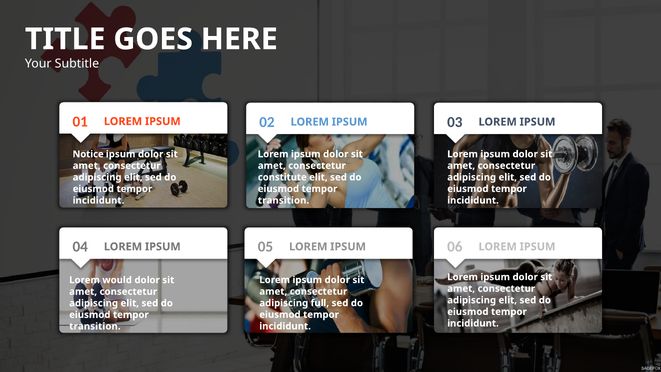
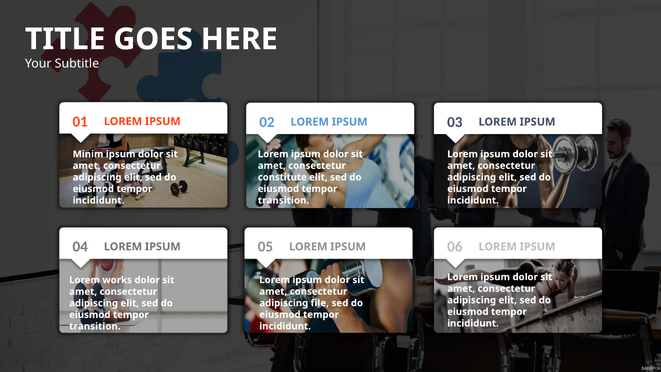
Notice: Notice -> Minim (88, 154)
would: would -> works (117, 280)
full: full -> file (320, 303)
